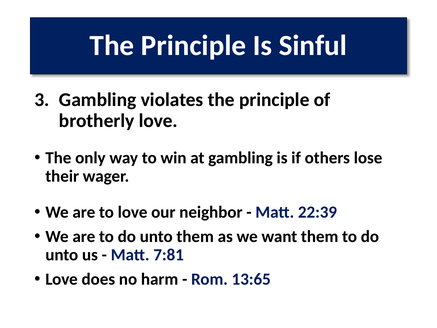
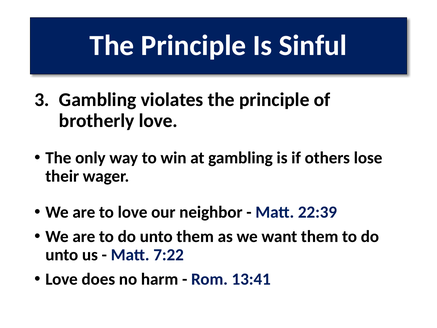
7:81: 7:81 -> 7:22 (169, 255)
13:65: 13:65 -> 13:41 (251, 279)
